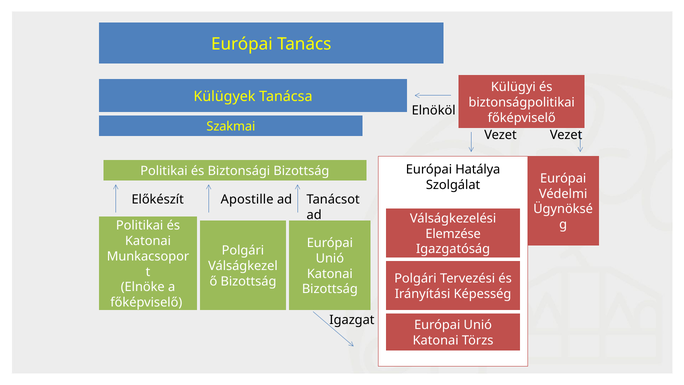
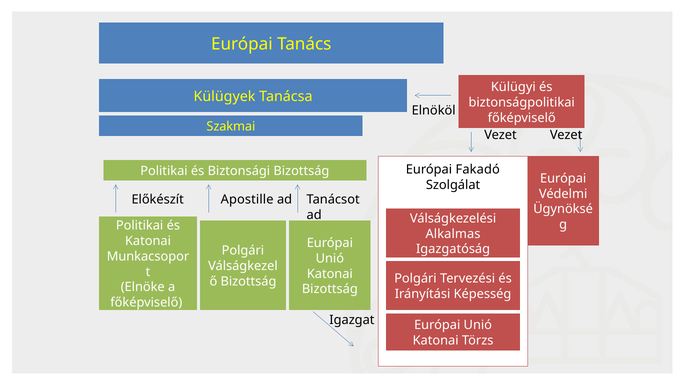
Hatálya: Hatálya -> Fakadó (478, 170)
Elemzése: Elemzése -> Alkalmas (453, 234)
